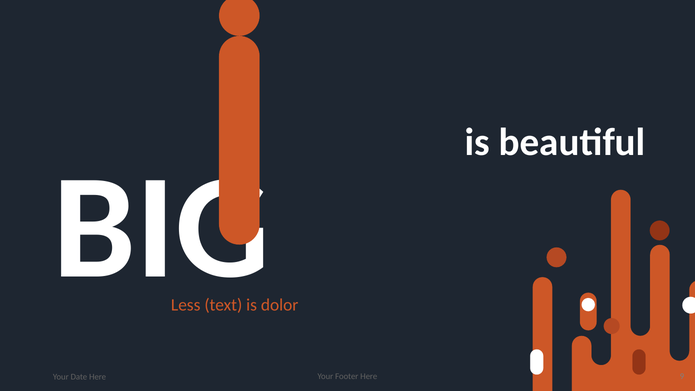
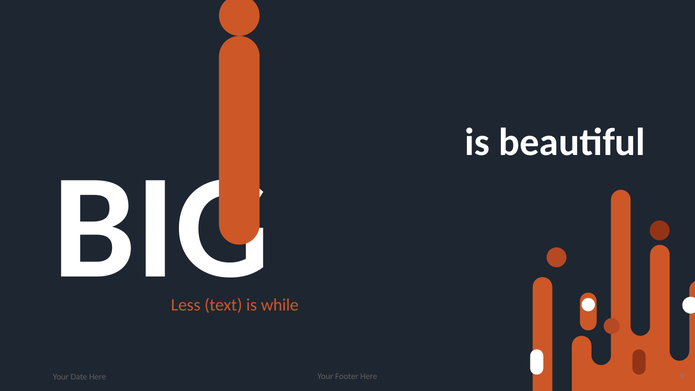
dolor: dolor -> while (280, 305)
